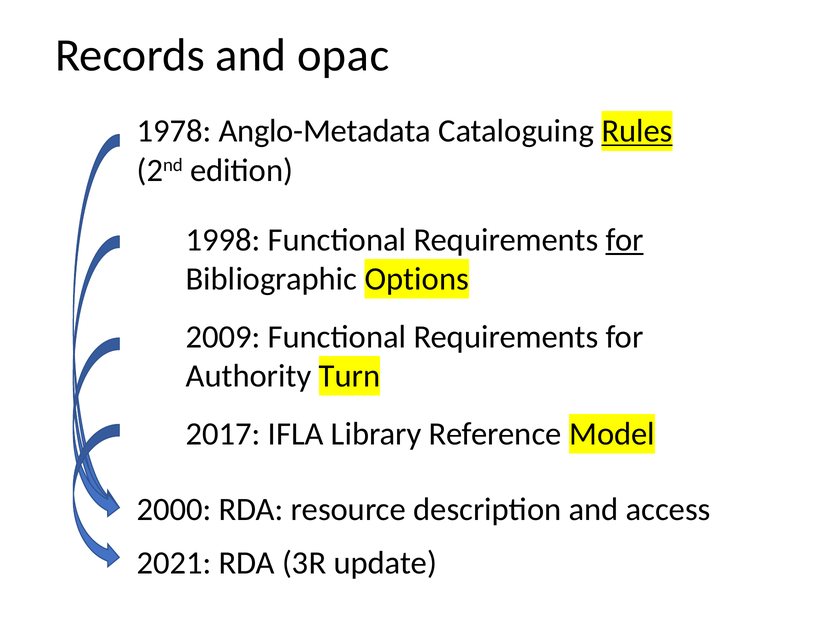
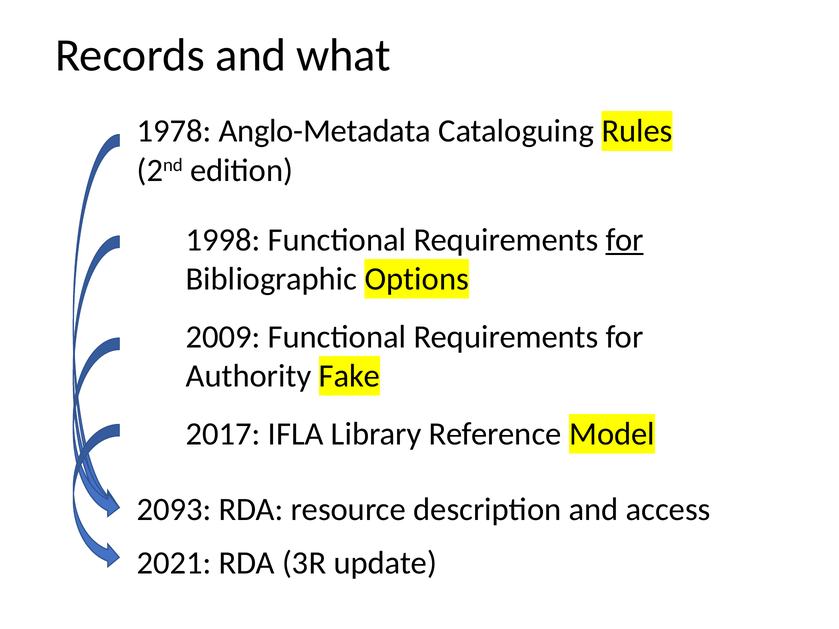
opac: opac -> what (344, 55)
Rules underline: present -> none (637, 131)
Turn: Turn -> Fake (349, 376)
2000: 2000 -> 2093 (174, 509)
